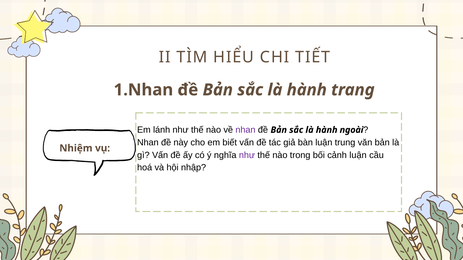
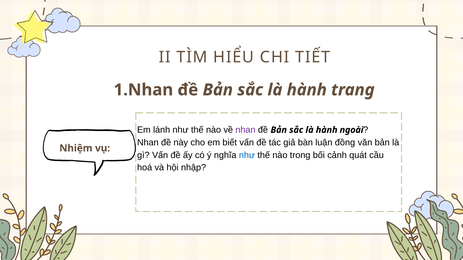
trung: trung -> đồng (345, 143)
như colour: purple -> blue (247, 155)
cảnh luận: luận -> quát (358, 155)
